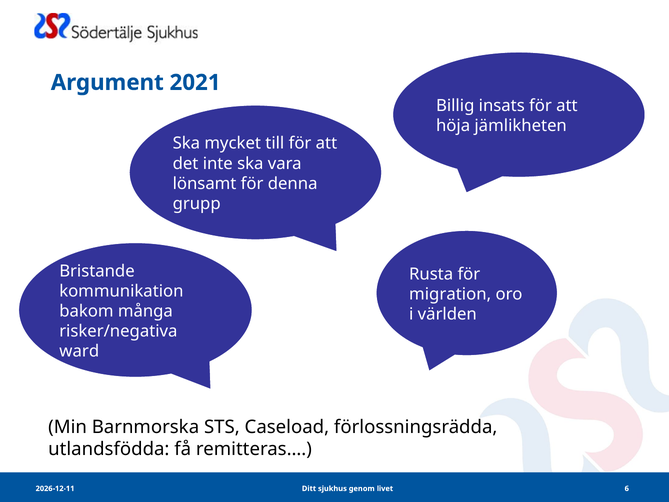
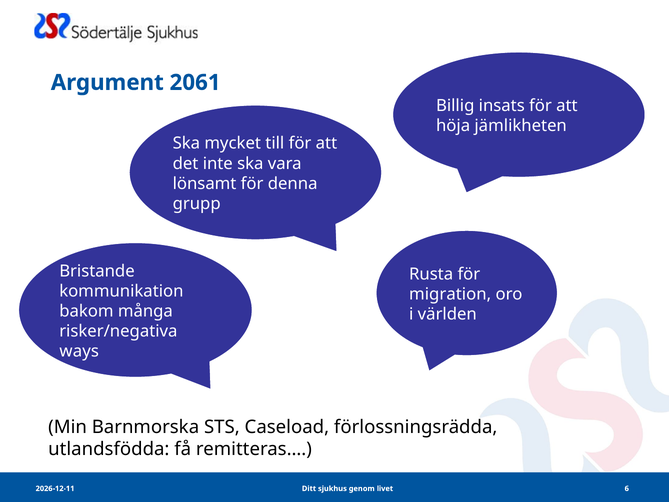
2021: 2021 -> 2061 (195, 82)
ward: ward -> ways (79, 351)
